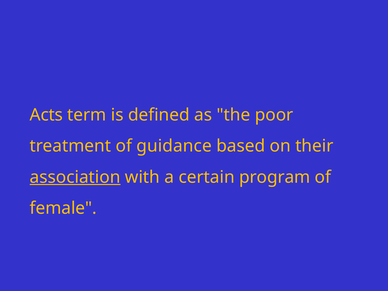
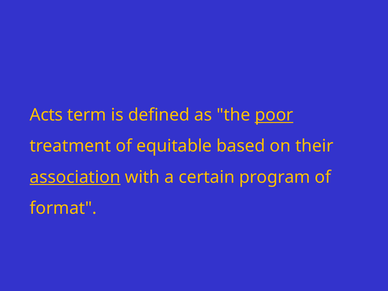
poor underline: none -> present (274, 115)
guidance: guidance -> equitable (174, 146)
female: female -> format (63, 208)
